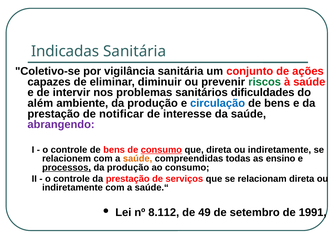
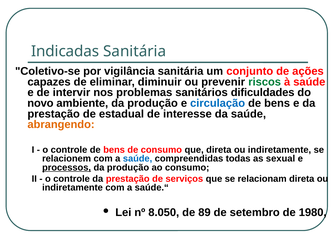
além: além -> novo (40, 103)
notificar: notificar -> estadual (121, 114)
abrangendo colour: purple -> orange (61, 124)
consumo underline: present -> none (161, 150)
saúde colour: orange -> blue (138, 158)
ensino: ensino -> sexual (281, 158)
8.112: 8.112 -> 8.050 (164, 212)
49: 49 -> 89 (204, 212)
1991: 1991 -> 1980 (313, 212)
